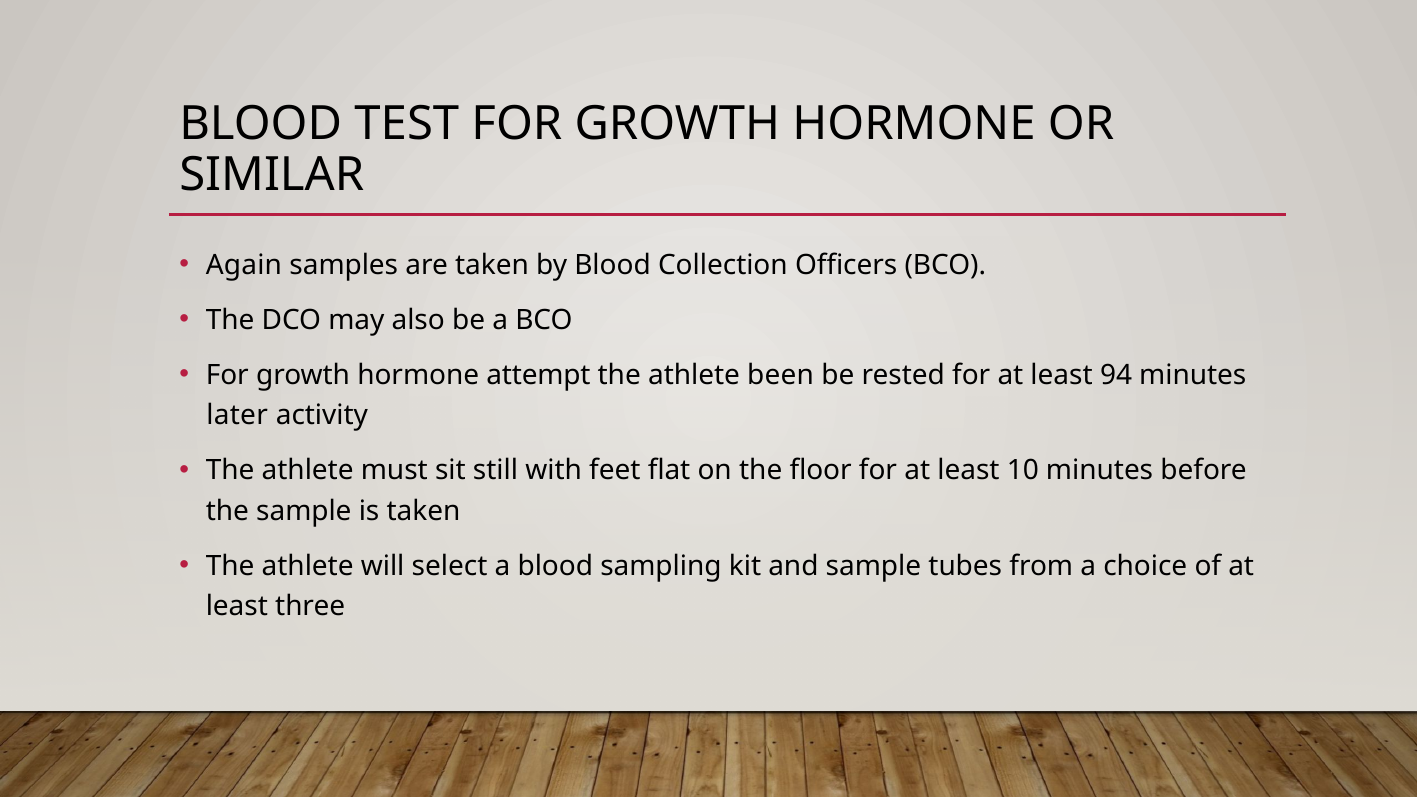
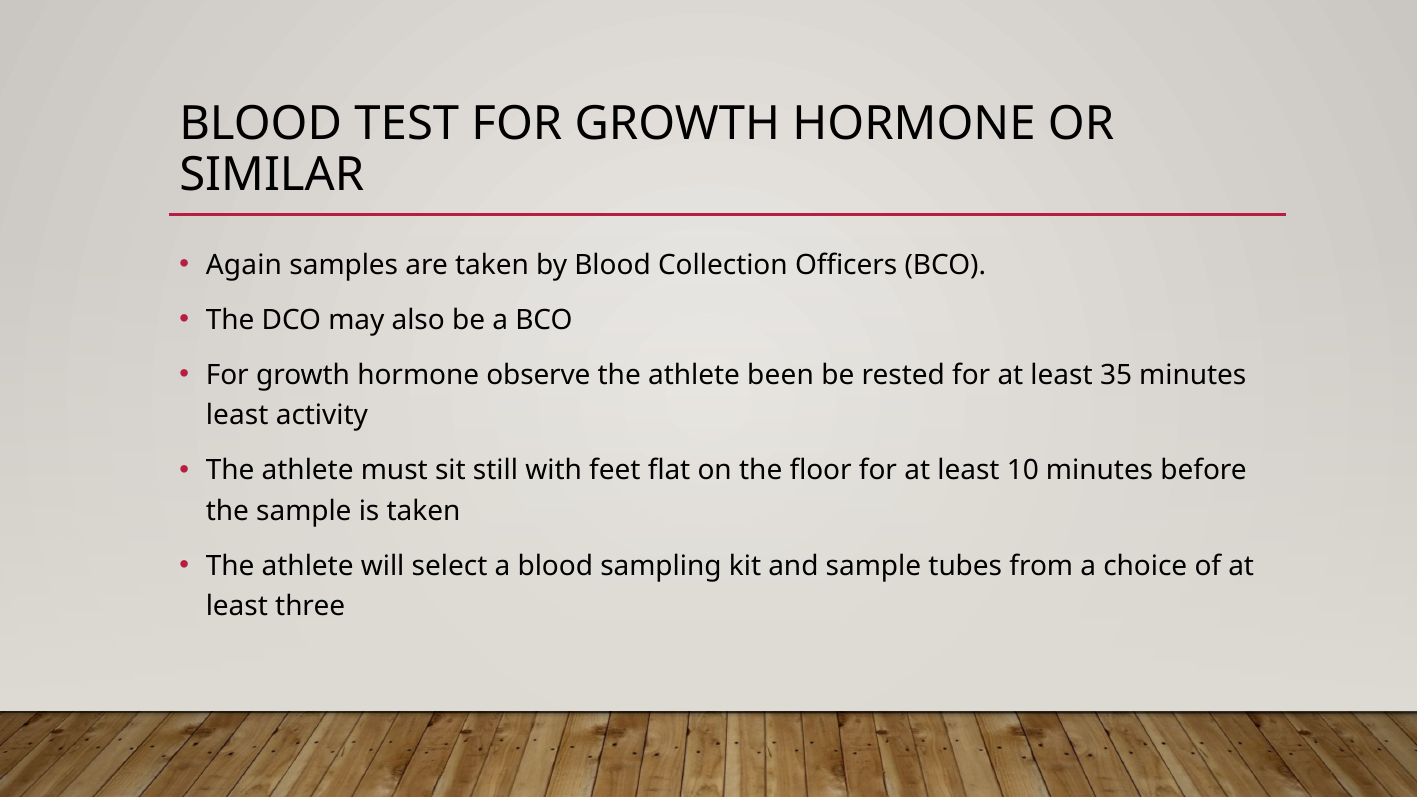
attempt: attempt -> observe (538, 375)
94: 94 -> 35 (1116, 375)
later: later -> least (237, 416)
